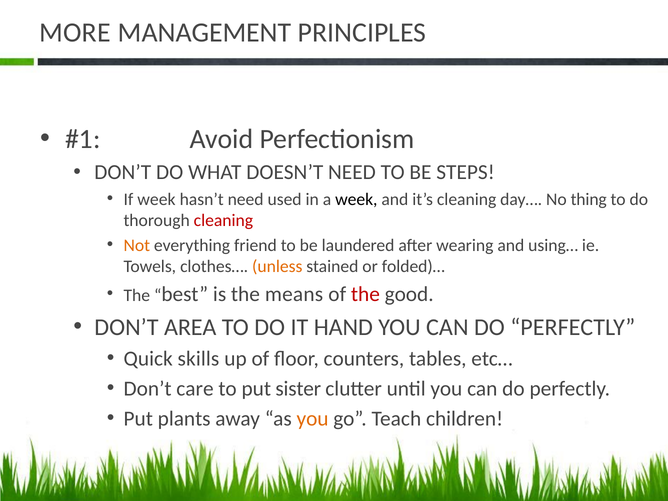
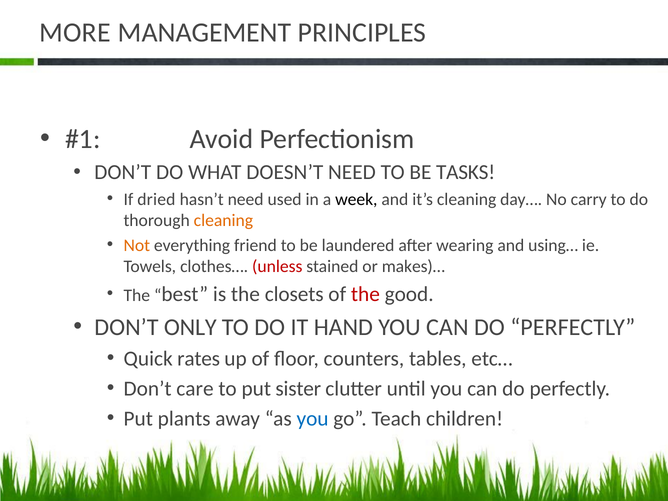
STEPS: STEPS -> TASKS (466, 172)
If week: week -> dried (156, 199)
thing: thing -> carry (589, 199)
cleaning colour: red -> orange (223, 220)
unless colour: orange -> red (277, 266)
folded)…: folded)… -> makes)… (413, 266)
means: means -> closets (294, 294)
AREA: AREA -> ONLY (190, 327)
skills: skills -> rates (199, 359)
you colour: orange -> blue (313, 419)
